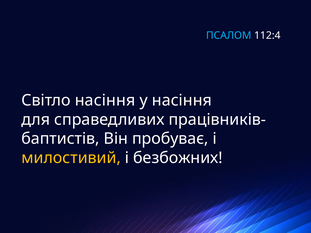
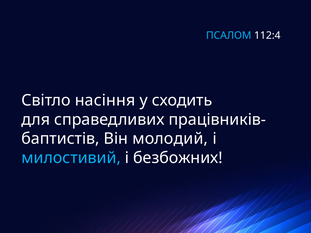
у насіння: насіння -> сходить (182, 101)
пробуває: пробуває -> молодий (170, 139)
милостивий colour: yellow -> light blue (71, 158)
